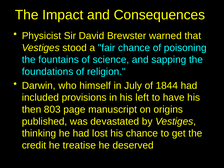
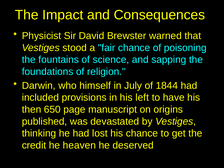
803: 803 -> 650 (52, 109)
treatise: treatise -> heaven (79, 145)
